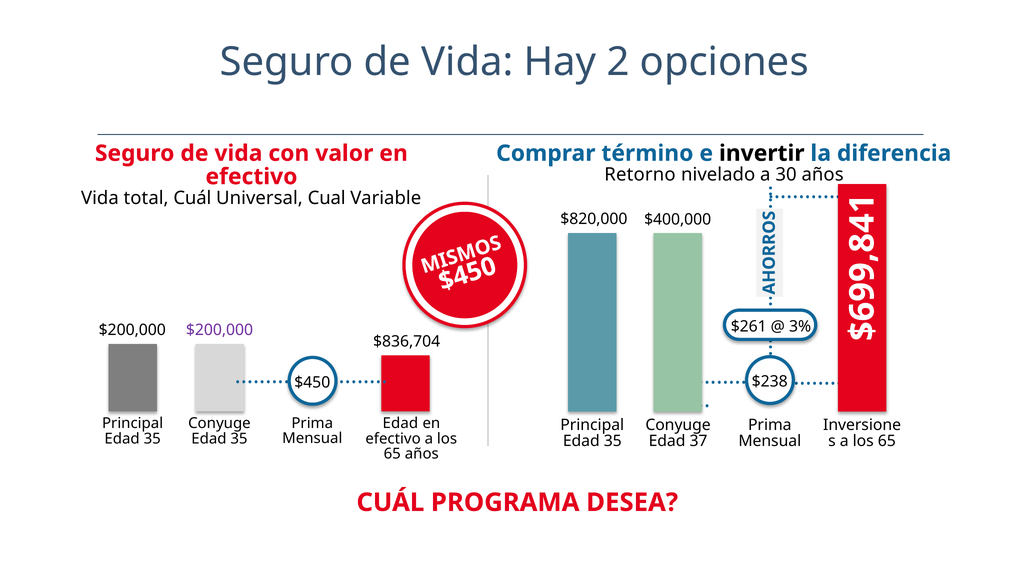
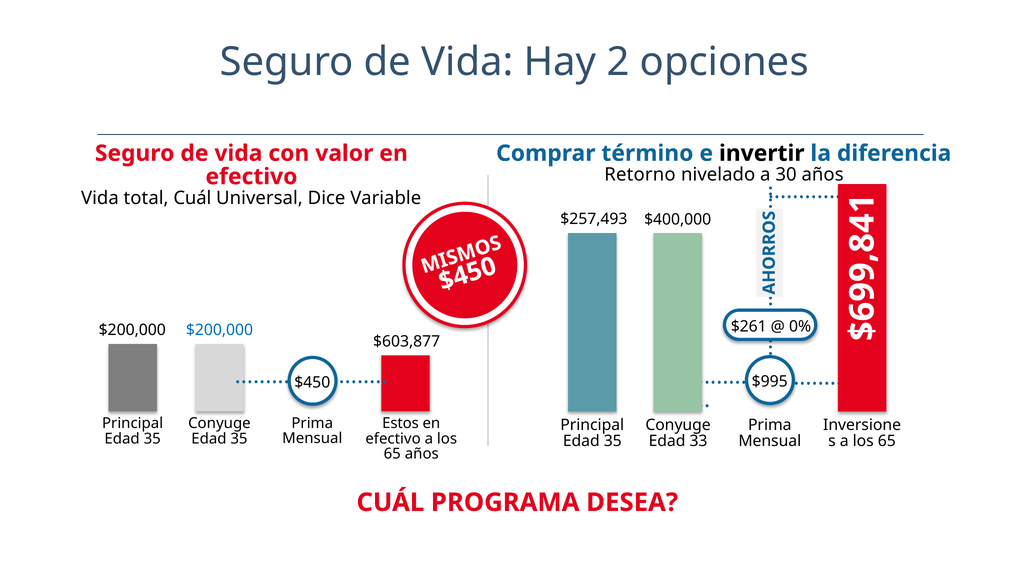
Cual: Cual -> Dice (327, 198)
$820,000: $820,000 -> $257,493 (594, 219)
3%: 3% -> 0% (800, 326)
$200,000 colour: purple -> blue (219, 330)
$836,704: $836,704 -> $603,877 (407, 341)
$238: $238 -> $995 (770, 382)
Edad: Edad -> Estos (401, 423)
37: 37 -> 33 (699, 441)
